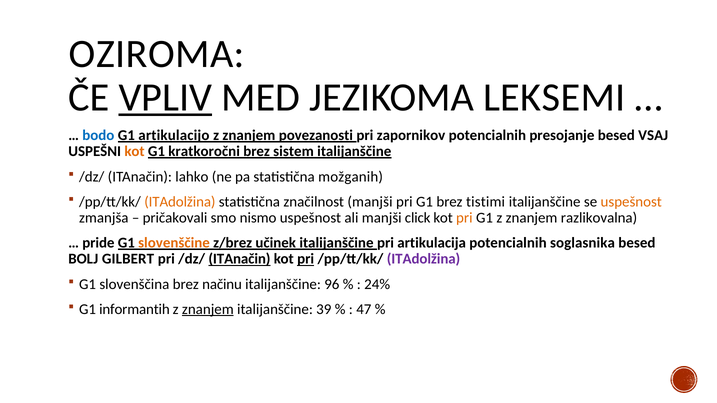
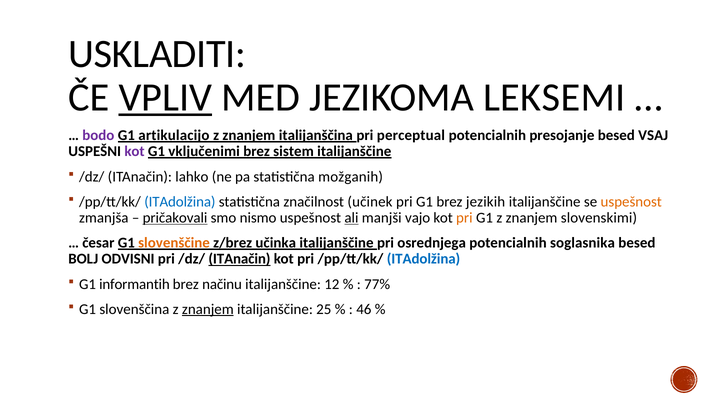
OZIROMA: OZIROMA -> USKLADITI (157, 54)
bodo colour: blue -> purple (98, 135)
povezanosti: povezanosti -> italijanščina (316, 135)
zapornikov: zapornikov -> perceptual (411, 135)
kot colour: orange -> purple (135, 152)
kratkoročni: kratkoročni -> vključenimi (204, 152)
ITAdolžina colour: orange -> blue (180, 202)
značilnost manjši: manjši -> učinek (370, 202)
tistimi: tistimi -> jezikih (486, 202)
pričakovali underline: none -> present (175, 218)
ali underline: none -> present (351, 218)
click: click -> vajo (418, 218)
razlikovalna: razlikovalna -> slovenskimi (599, 218)
pride: pride -> česar (98, 243)
učinek: učinek -> učinka (276, 243)
artikulacija: artikulacija -> osrednjega (432, 243)
GILBERT: GILBERT -> ODVISNI (128, 259)
pri underline: present -> none (306, 259)
ITAdolžina colour: purple -> blue (424, 259)
slovenščina: slovenščina -> informantih (134, 284)
96: 96 -> 12 (332, 284)
24%: 24% -> 77% (377, 284)
informantih: informantih -> slovenščina (134, 309)
39: 39 -> 25 (324, 309)
47: 47 -> 46 (364, 309)
